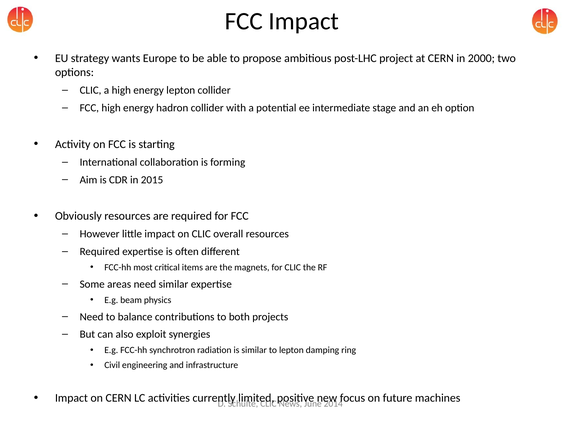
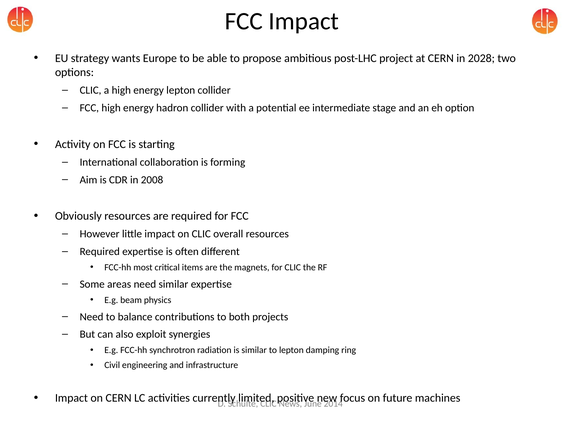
2000: 2000 -> 2028 (481, 58)
2015: 2015 -> 2008 (152, 180)
